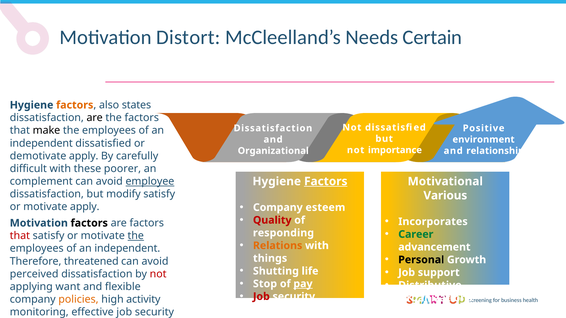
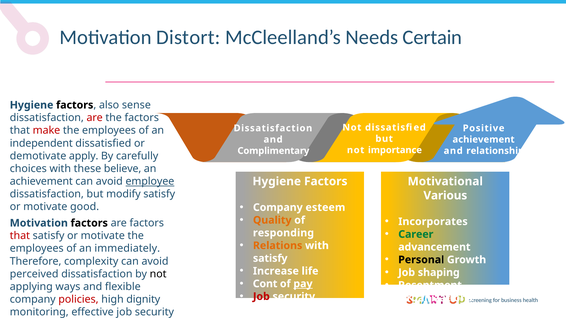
factors colour: orange -> black (75, 105)
states: states -> sense (136, 105)
are colour: black -> red (95, 118)
make colour: black -> red (46, 131)
environment: environment -> achievement (484, 140)
Organizational: Organizational -> Complimentary (273, 151)
difficult: difficult -> choices (28, 169)
poorer: poorer -> believe (123, 169)
complement: complement -> achievement (41, 182)
Factors underline: present -> none (326, 182)
motivate apply: apply -> good (85, 207)
Quality colour: red -> orange (272, 220)
the underline: present -> none (136, 236)
independent: independent -> immediately (127, 249)
things: things -> satisfy (270, 259)
threatened: threatened -> complexity (91, 262)
Shutting: Shutting -> Increase (276, 271)
support: support -> shaping (439, 273)
not colour: red -> black (158, 274)
Stop: Stop -> Cont (265, 284)
Distributive: Distributive -> Resentment (430, 286)
want: want -> ways (68, 287)
policies colour: orange -> red (78, 300)
activity: activity -> dignity (143, 300)
